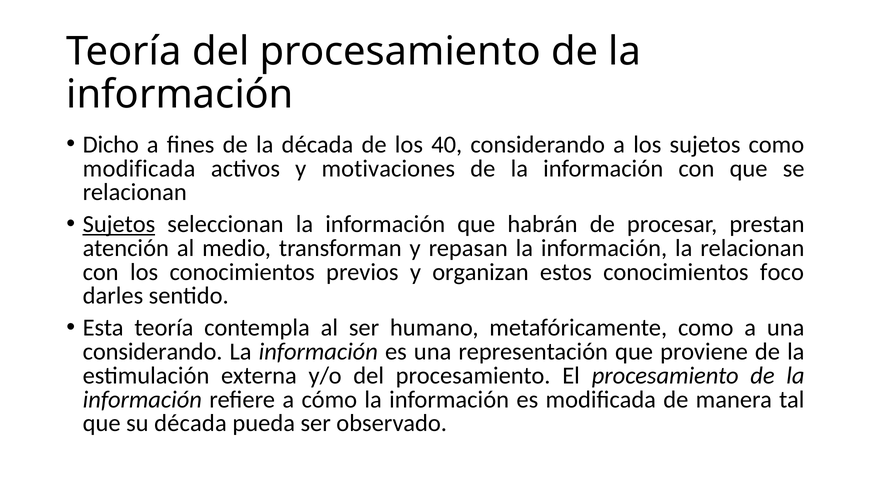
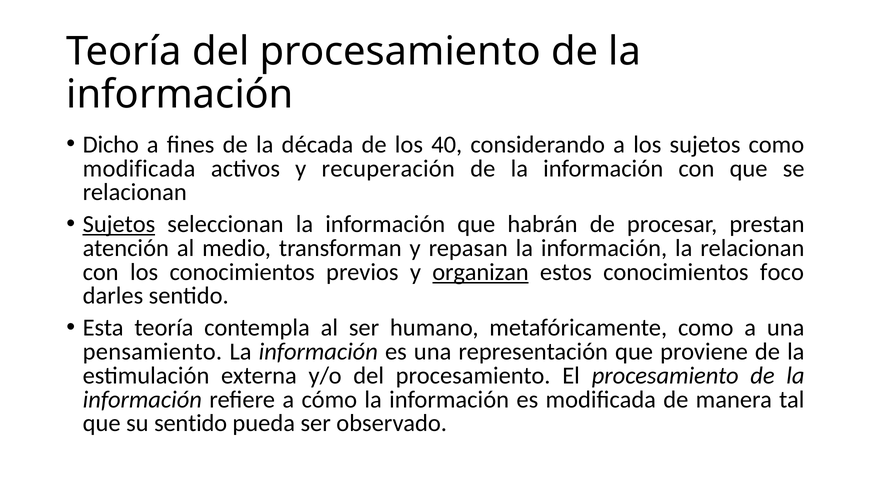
motivaciones: motivaciones -> recuperación (388, 168)
organizan underline: none -> present (480, 272)
considerando: considerando -> pensamiento (152, 352)
su década: década -> sentido (191, 423)
